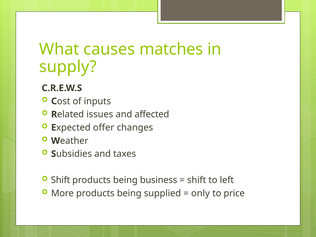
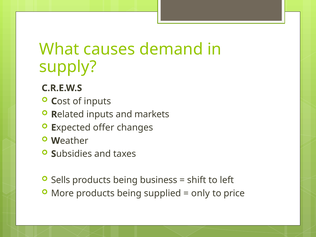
matches: matches -> demand (171, 49)
issues: issues -> inputs (100, 114)
affected: affected -> markets (152, 114)
Shift: Shift -> Sells (61, 180)
